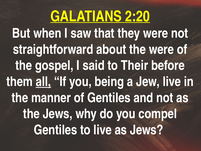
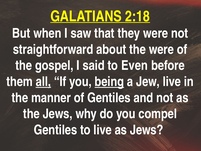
2:20: 2:20 -> 2:18 (138, 16)
Their: Their -> Even (135, 65)
being underline: none -> present (109, 82)
